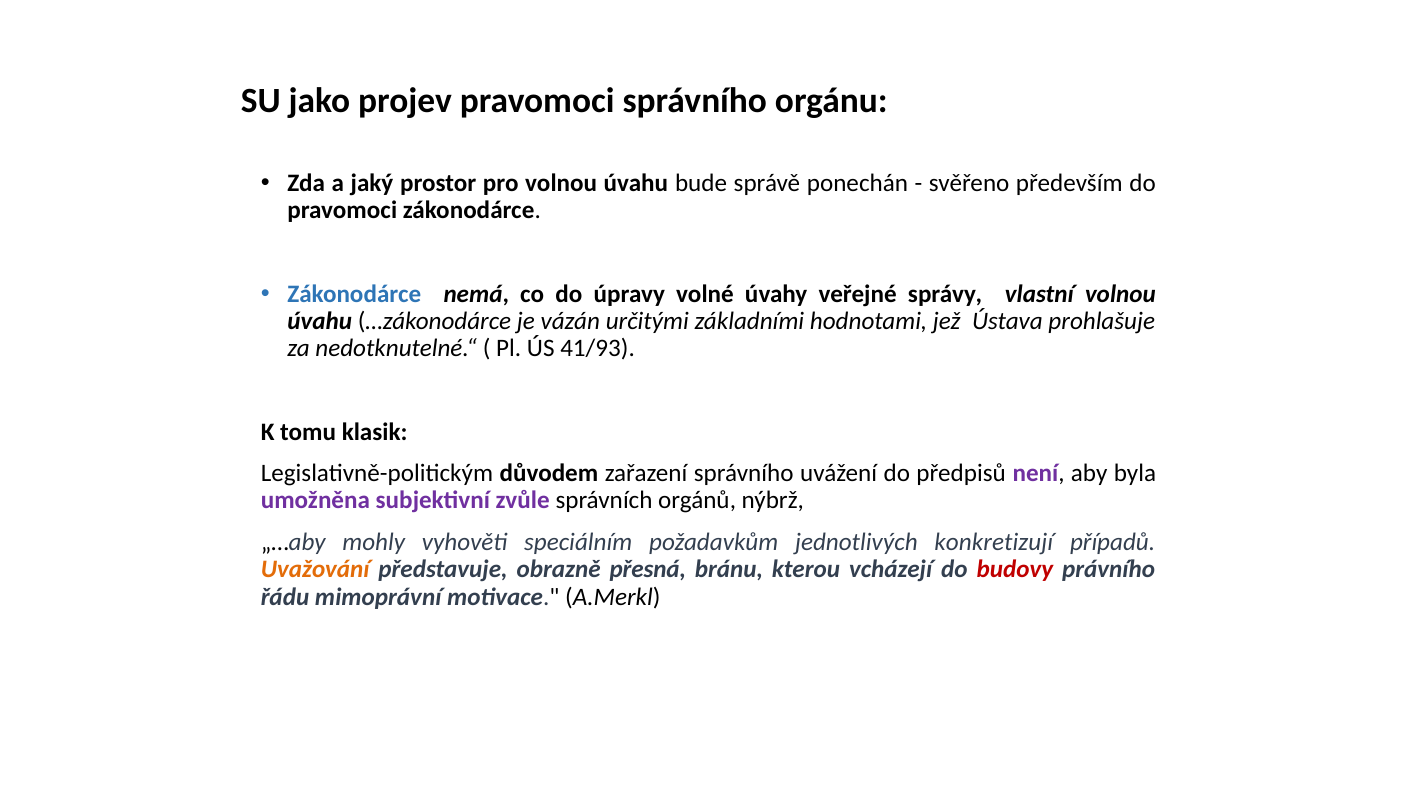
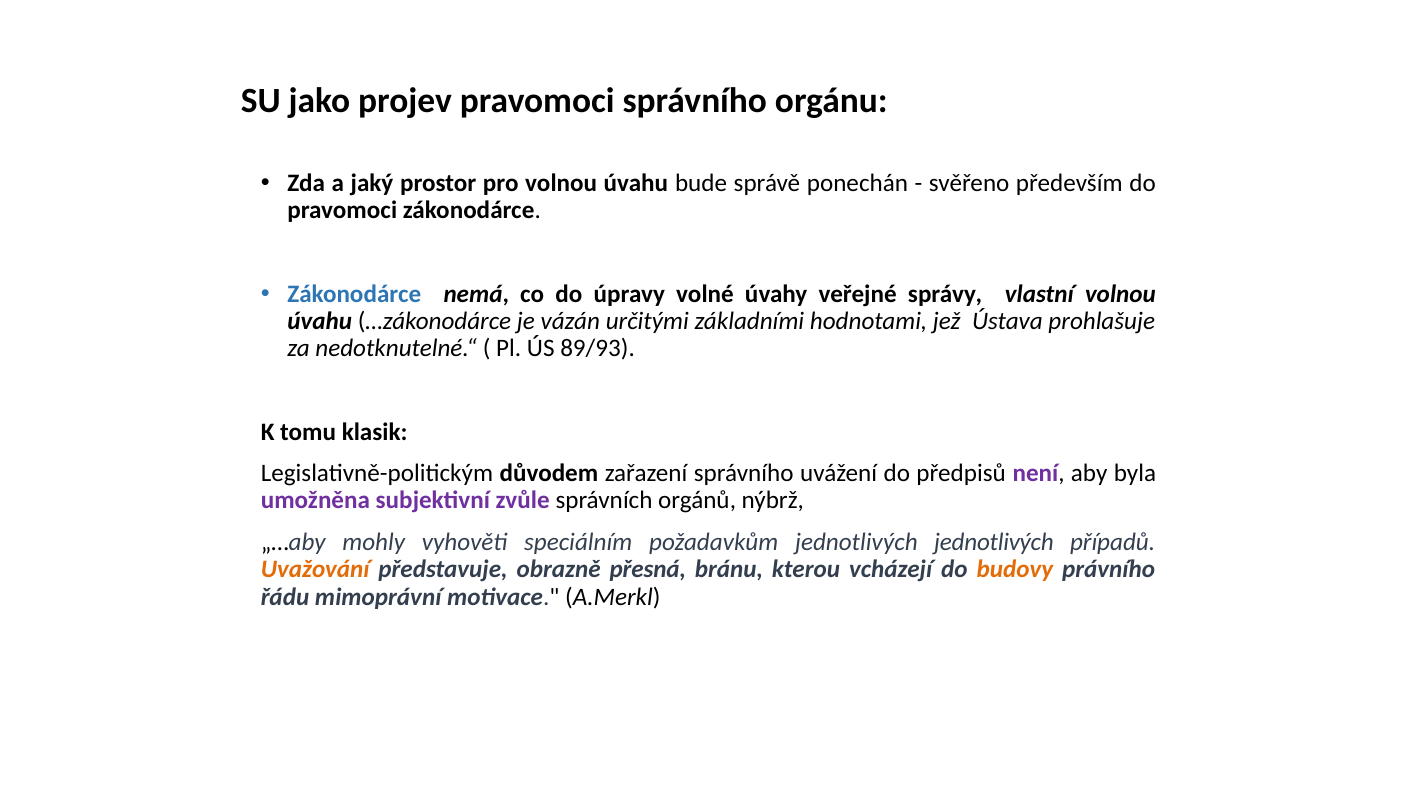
41/93: 41/93 -> 89/93 (598, 348)
jednotlivých konkretizují: konkretizují -> jednotlivých (994, 543)
budovy colour: red -> orange (1015, 570)
